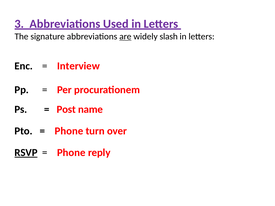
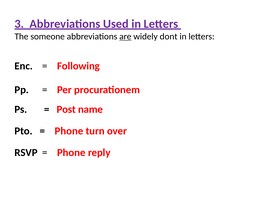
signature: signature -> someone (48, 36)
slash: slash -> dont (169, 36)
Interview: Interview -> Following (78, 66)
RSVP underline: present -> none (26, 153)
